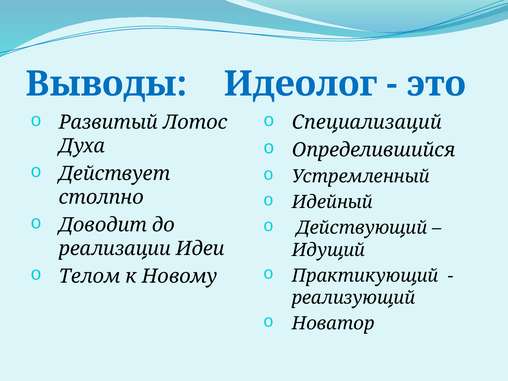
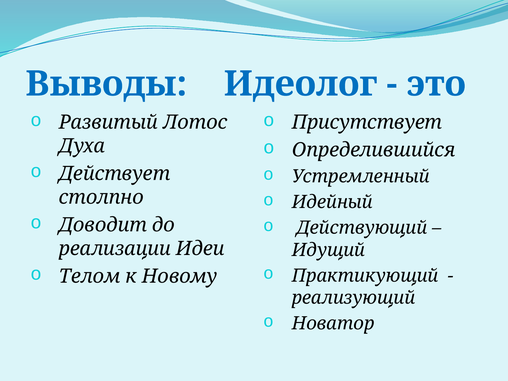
Специализаций: Специализаций -> Присутствует (367, 122)
